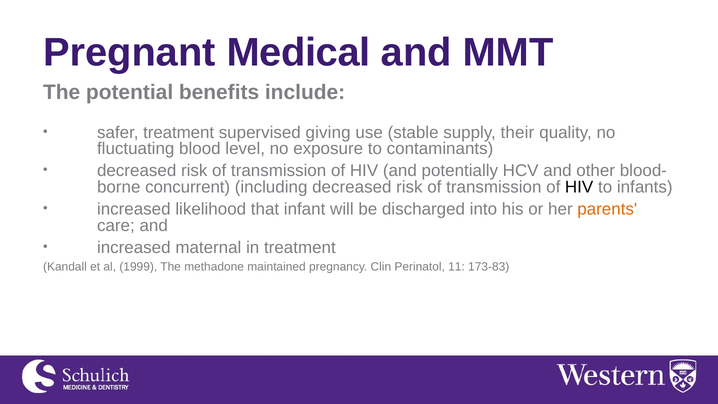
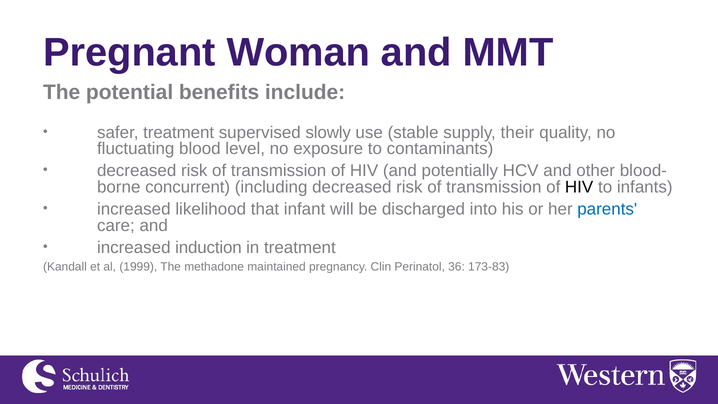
Medical: Medical -> Woman (298, 53)
giving: giving -> slowly (328, 132)
parents colour: orange -> blue (607, 209)
maternal: maternal -> induction (208, 247)
11: 11 -> 36 (457, 267)
